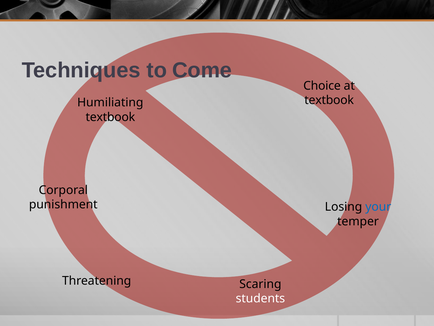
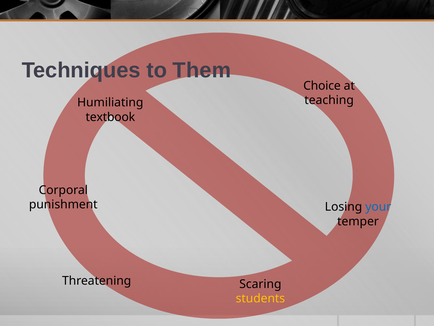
Come: Come -> Them (202, 70)
textbook: textbook -> teaching (329, 100)
students colour: white -> yellow (260, 298)
